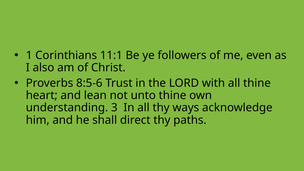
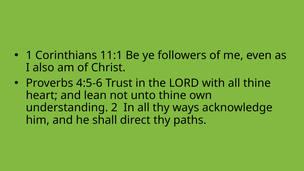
8:5-6: 8:5-6 -> 4:5-6 (89, 83)
3: 3 -> 2 (114, 108)
